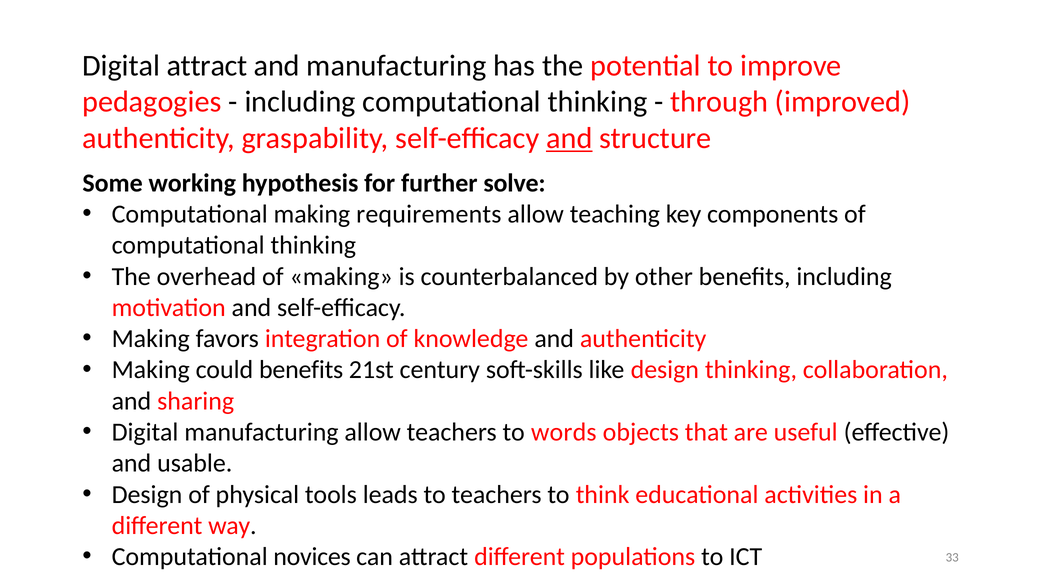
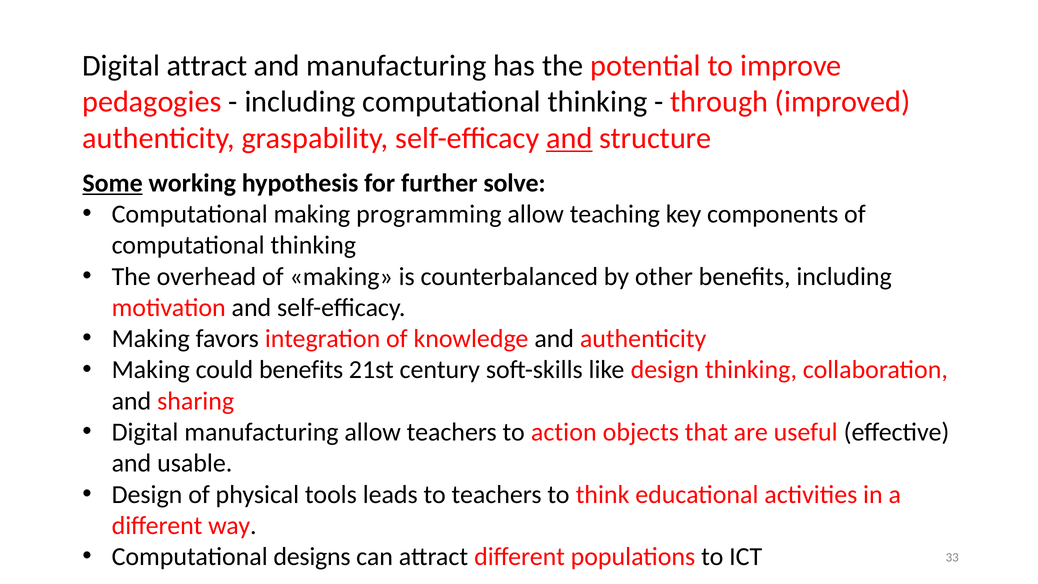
Some underline: none -> present (113, 183)
requirements: requirements -> programming (429, 214)
words: words -> action (564, 432)
novices: novices -> designs (312, 557)
